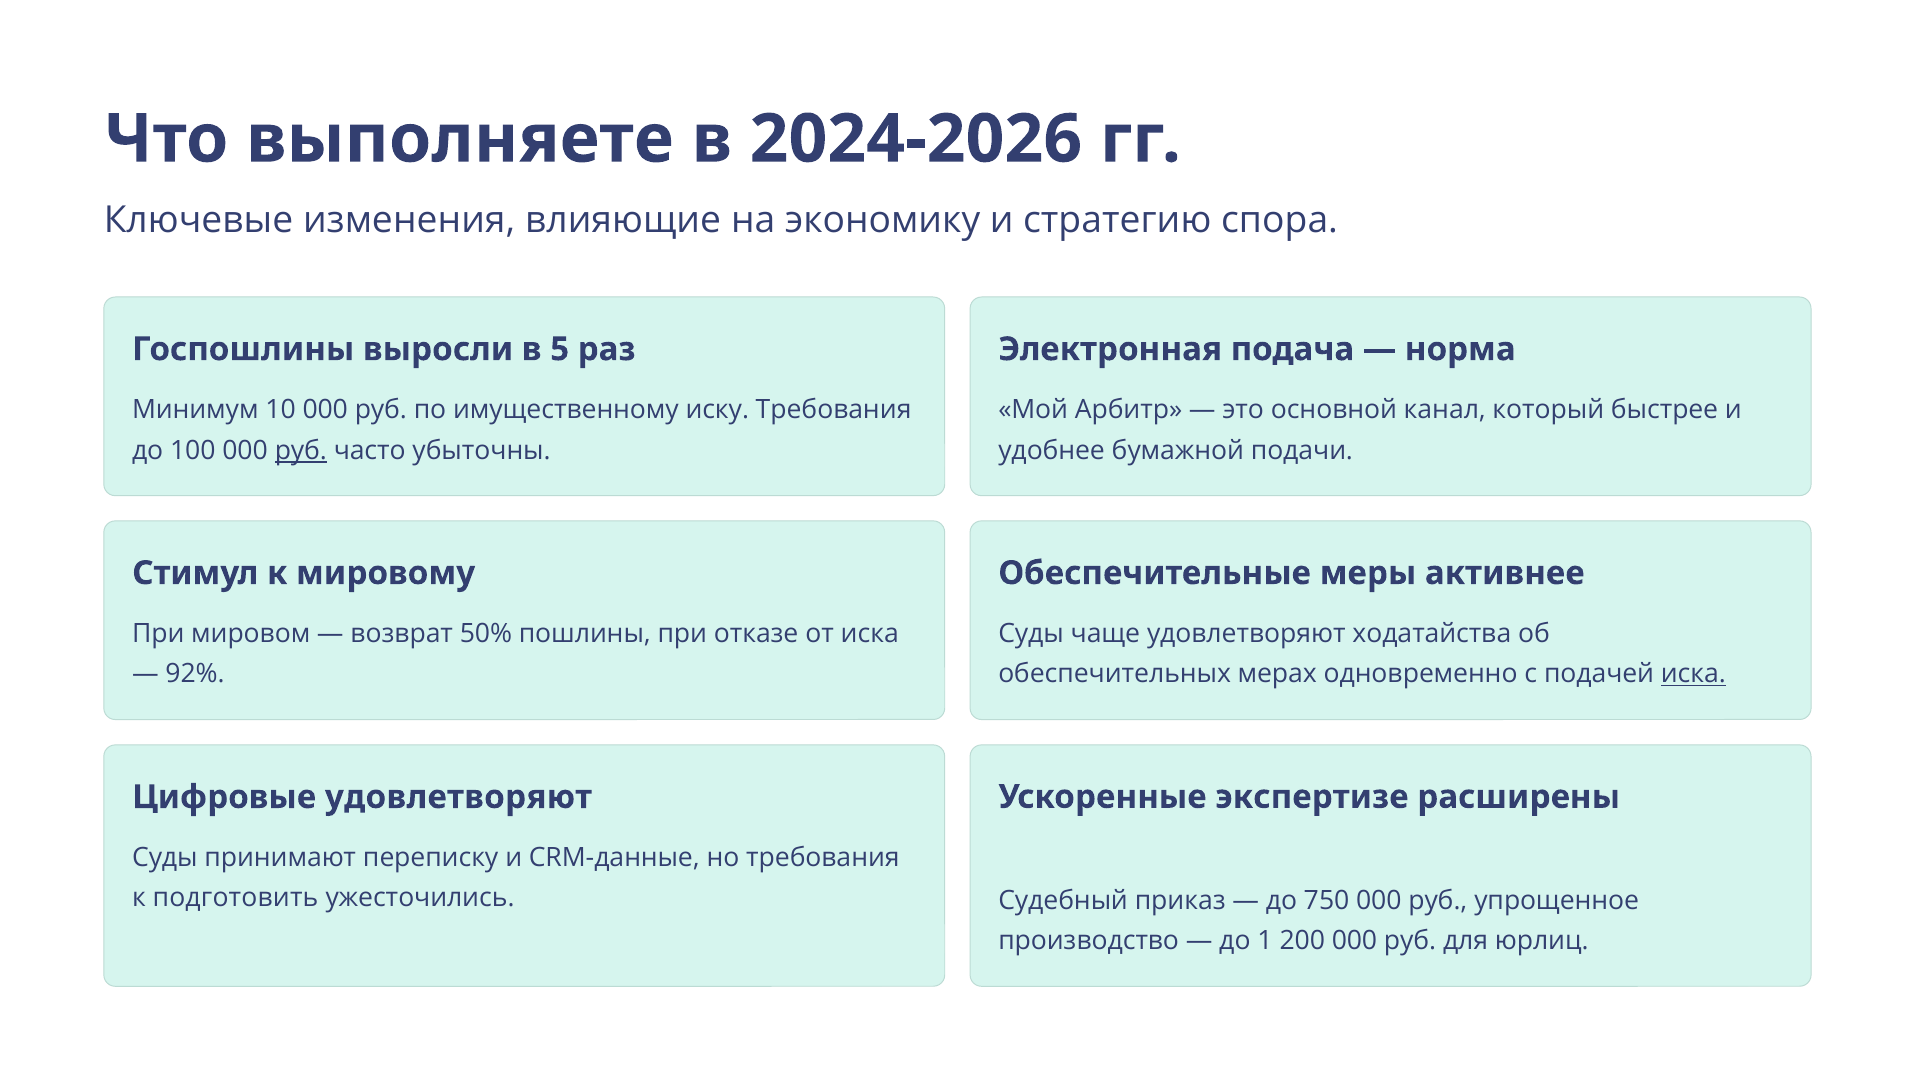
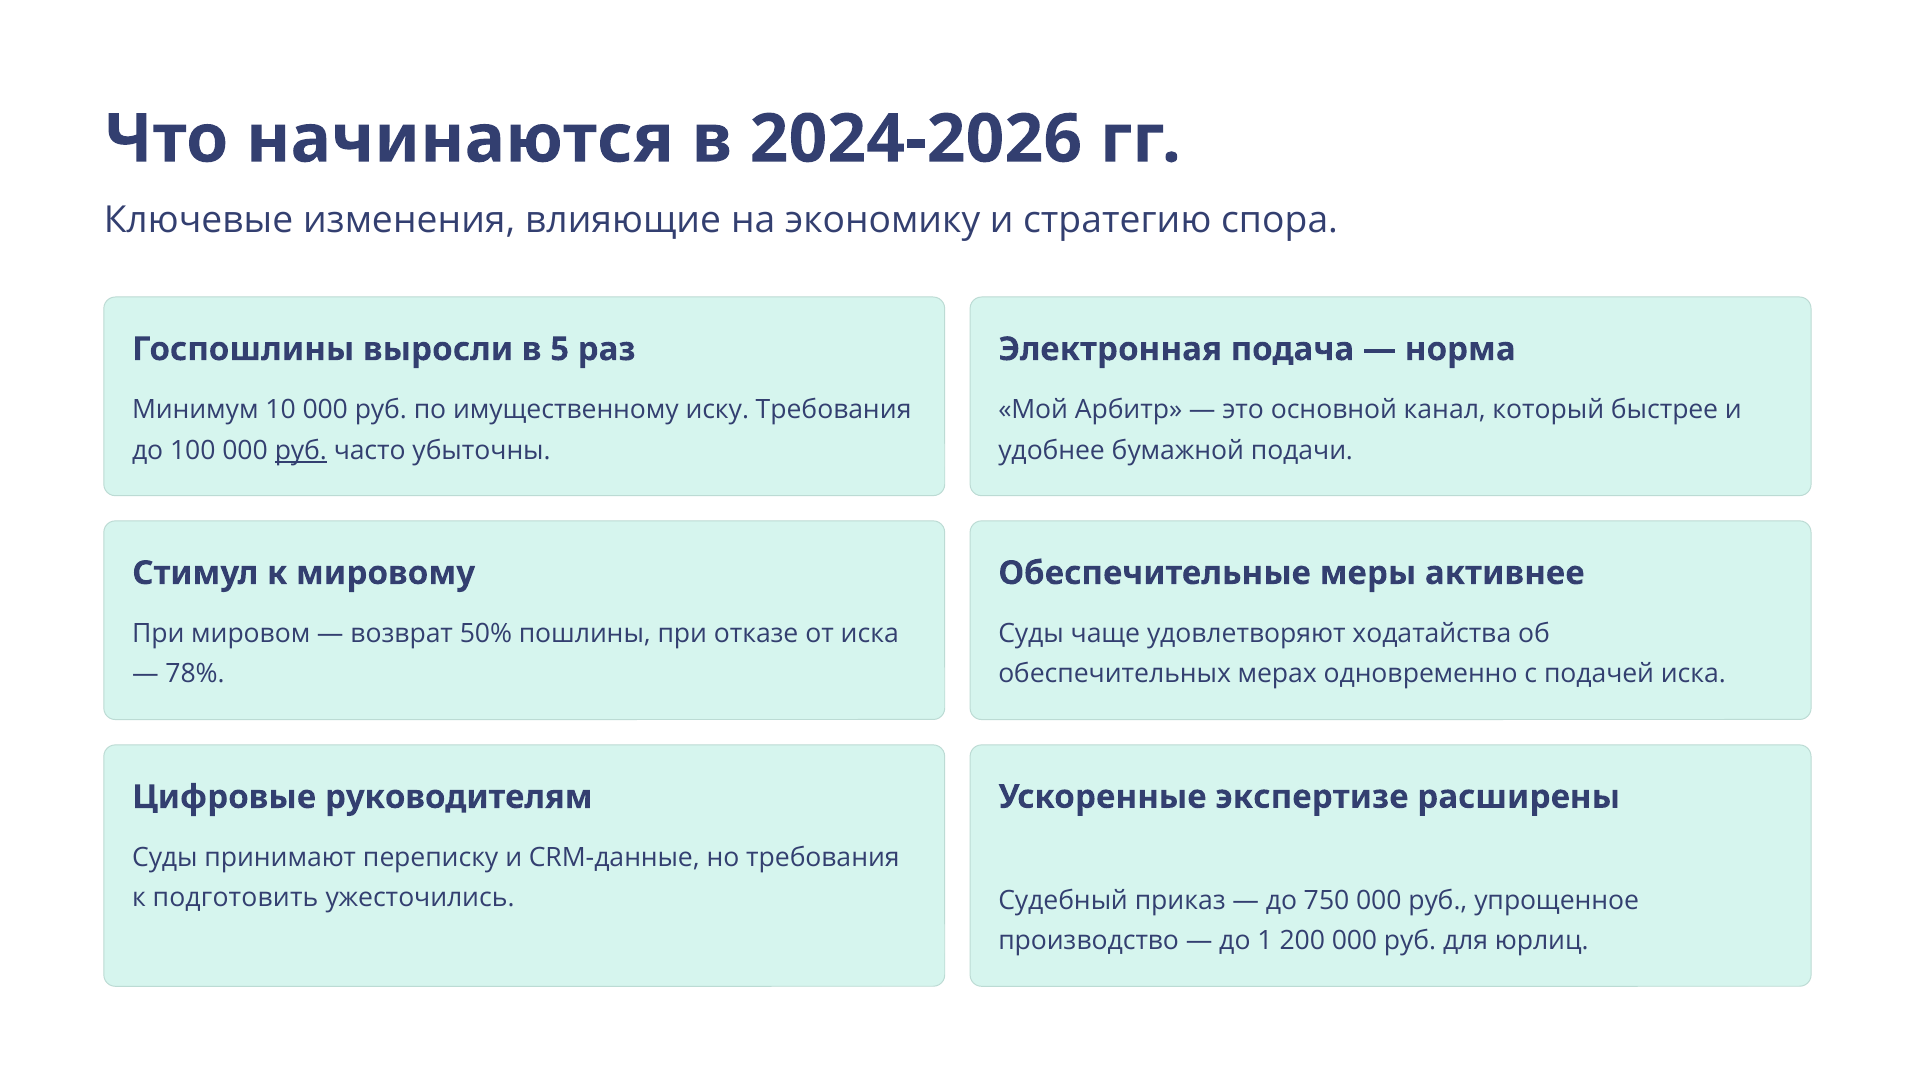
выполняете: выполняете -> начинаются (460, 139)
92%: 92% -> 78% (195, 674)
иска underline: present -> none (1693, 674)
Цифровые удовлетворяют: удовлетворяют -> руководителям (459, 797)
